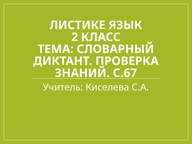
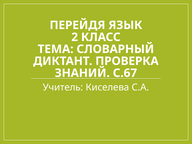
ЛИСТИКЕ: ЛИСТИКЕ -> ПЕРЕЙДЯ (77, 25)
